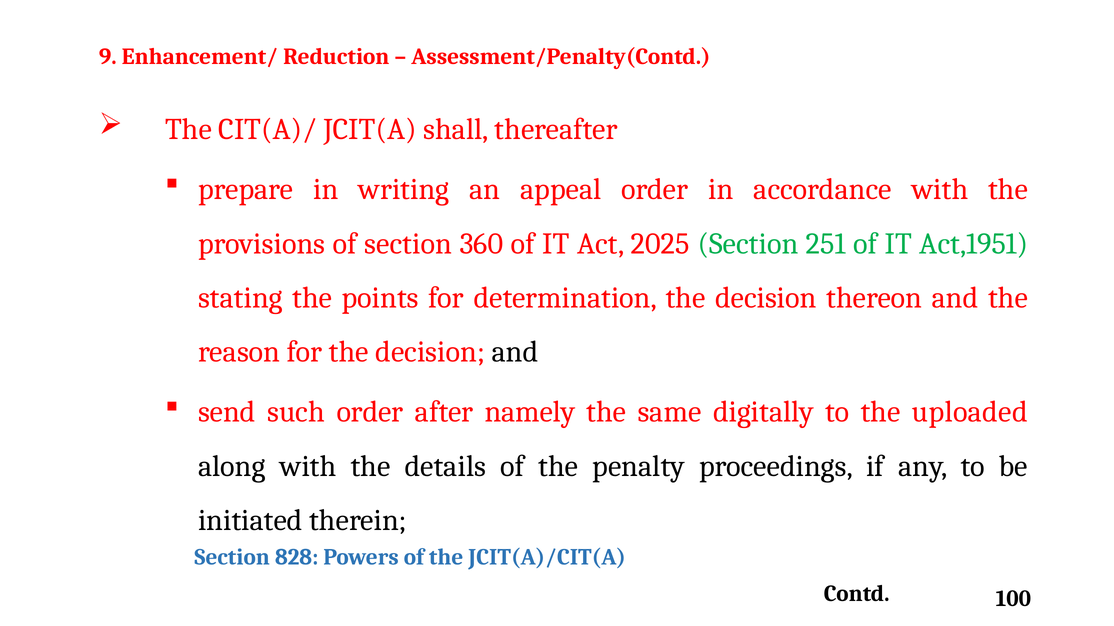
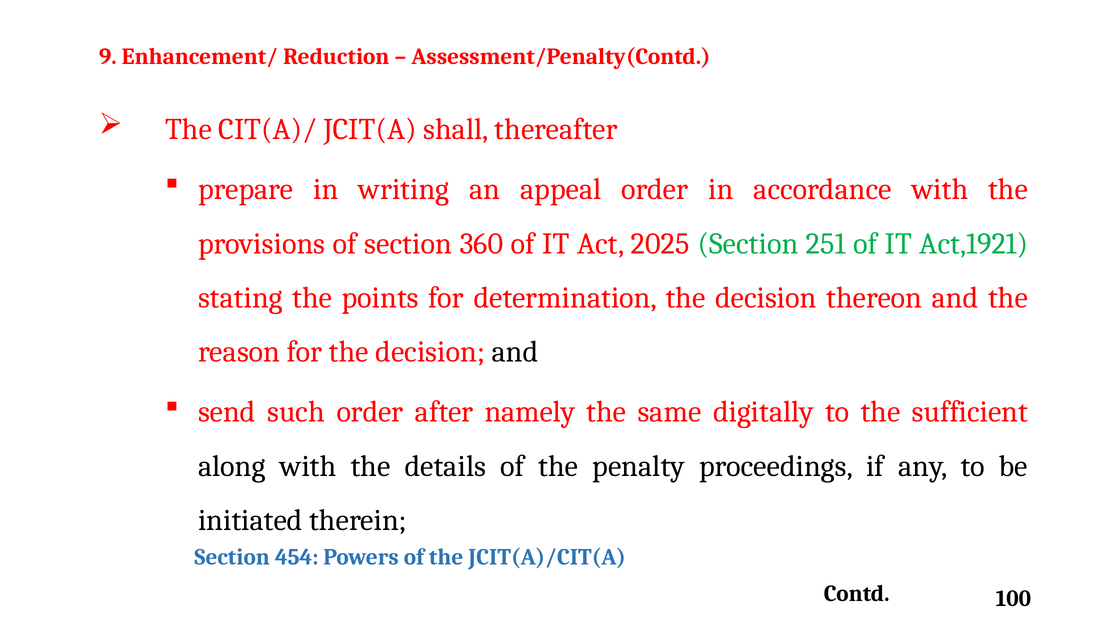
Act,1951: Act,1951 -> Act,1921 (974, 244)
uploaded: uploaded -> sufficient (970, 412)
828: 828 -> 454 (297, 558)
